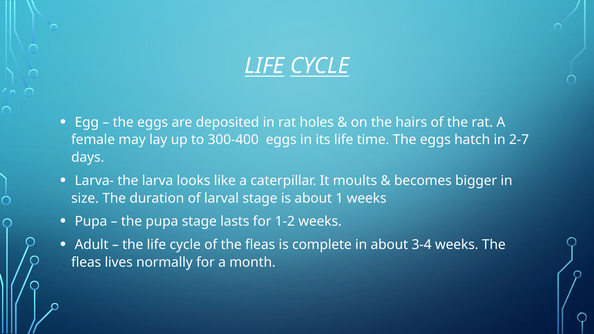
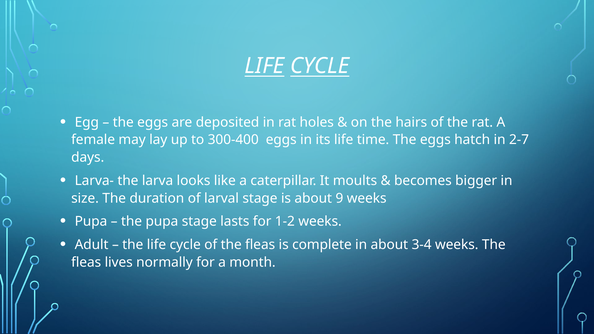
1: 1 -> 9 (339, 198)
